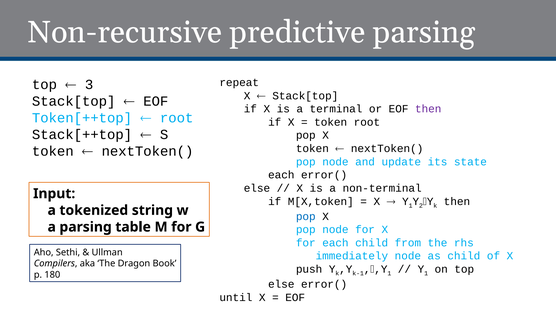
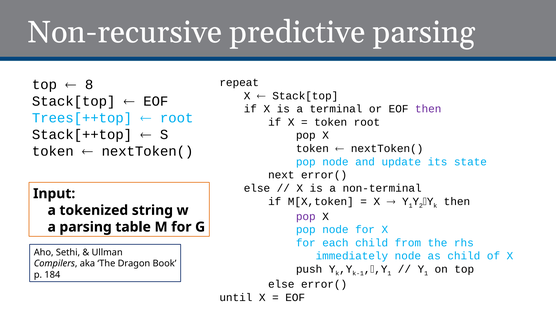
3: 3 -> 8 (89, 84)
Token[++top: Token[++top -> Trees[++top (82, 118)
each: each -> next (281, 175)
pop colour: blue -> purple (306, 216)
180: 180 -> 184 (52, 275)
